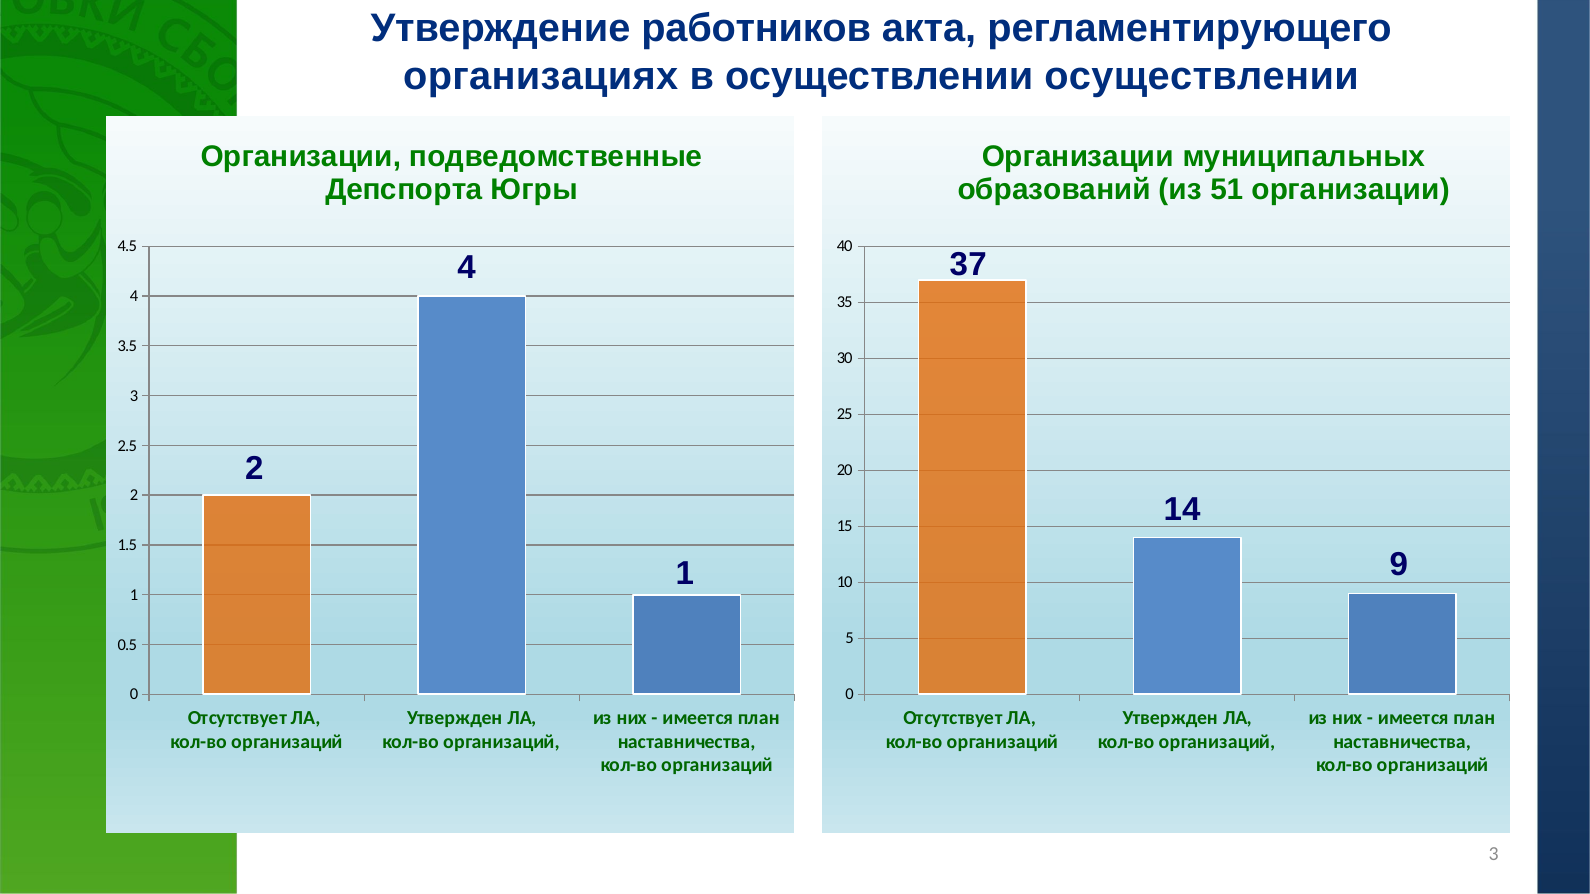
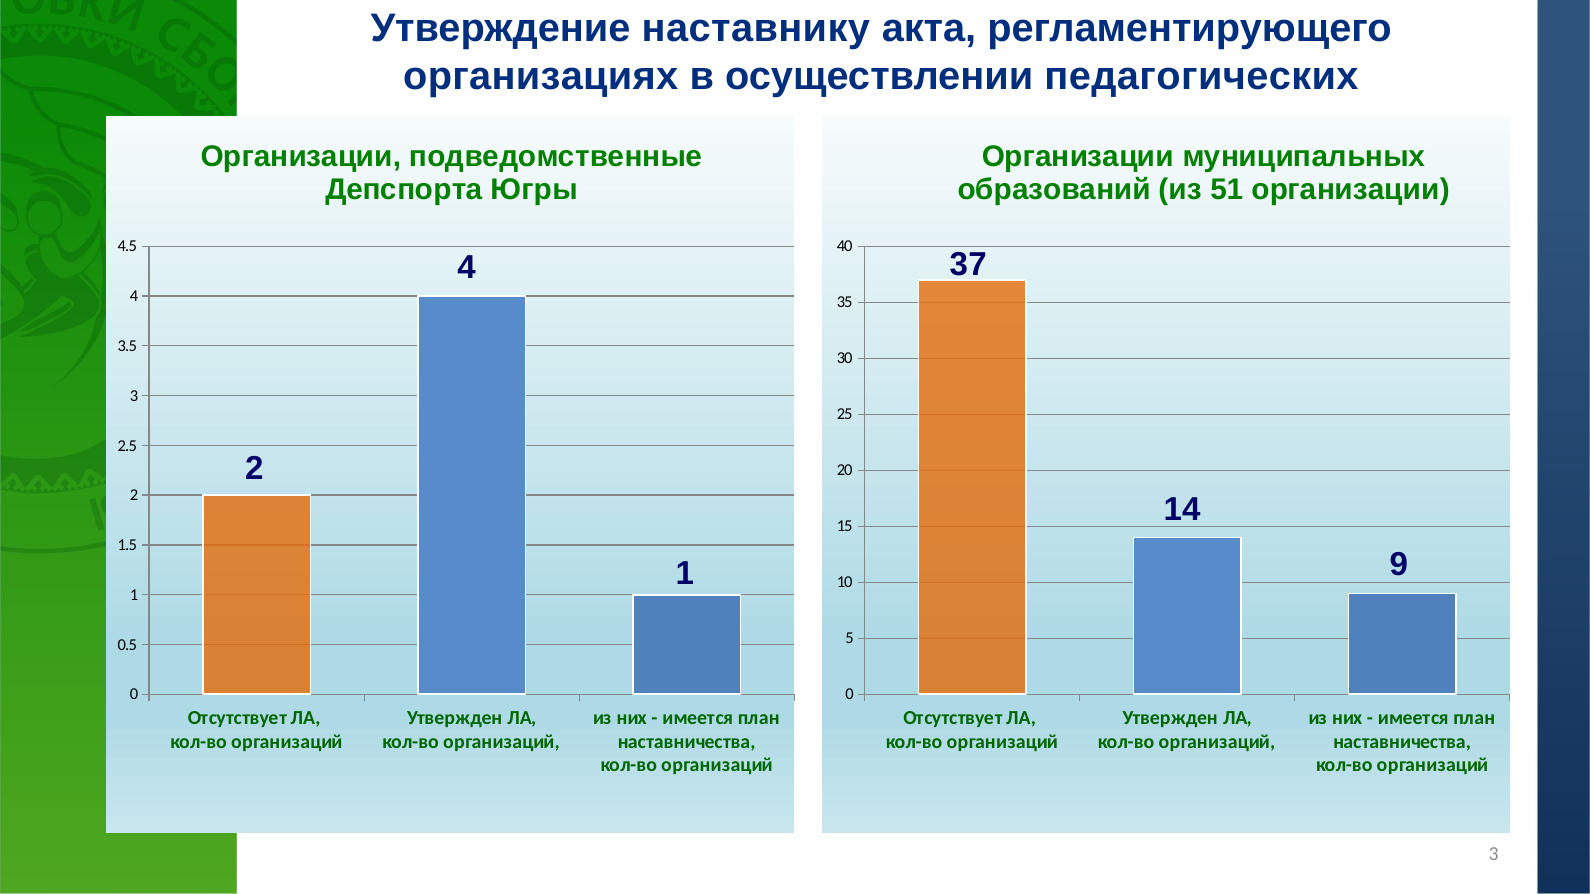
работников: работников -> наставнику (756, 29)
осуществлении осуществлении: осуществлении -> педагогических (1201, 76)
